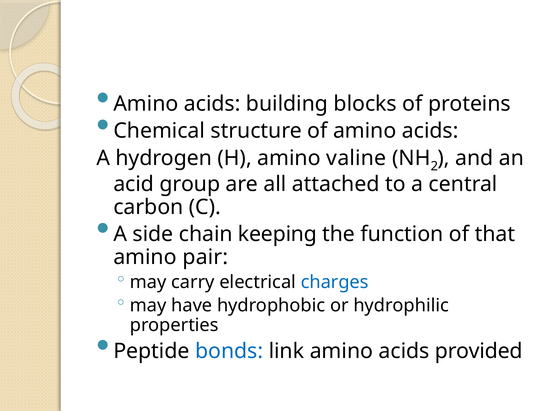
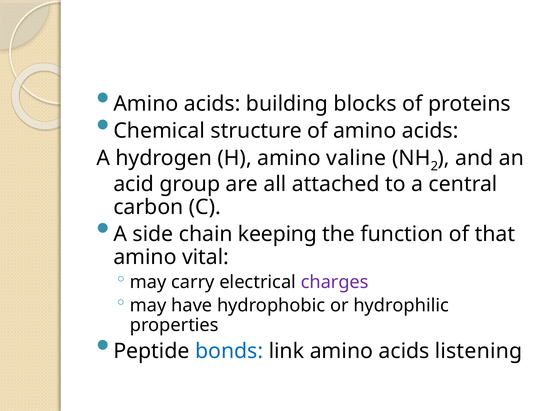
pair: pair -> vital (205, 257)
charges colour: blue -> purple (335, 282)
provided: provided -> listening (479, 351)
